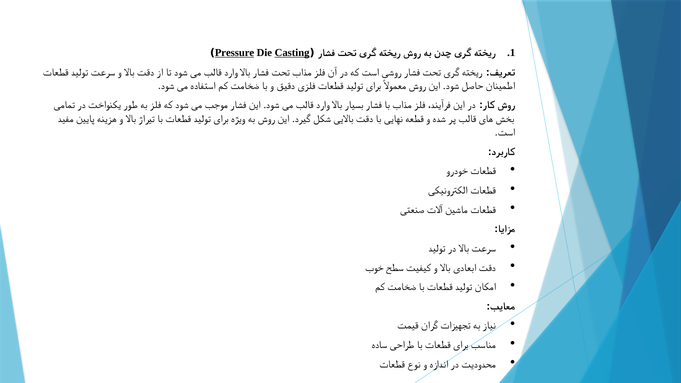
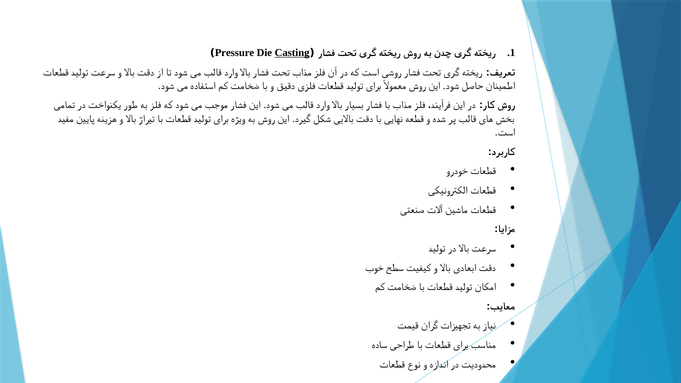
Pressure underline: present -> none (235, 53)
